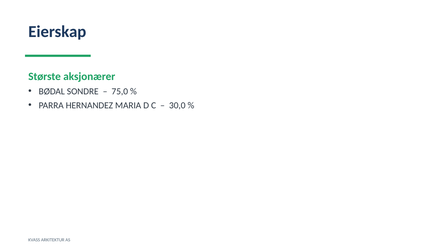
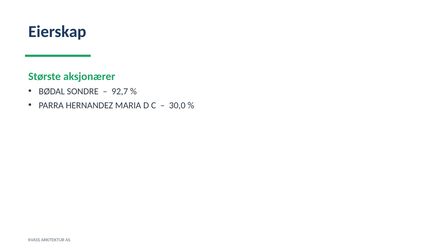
75,0: 75,0 -> 92,7 (120, 92)
